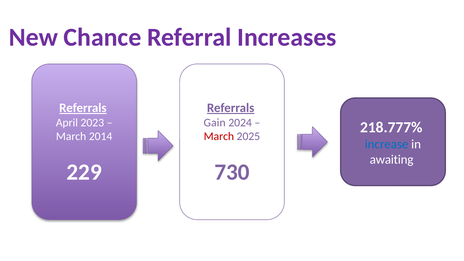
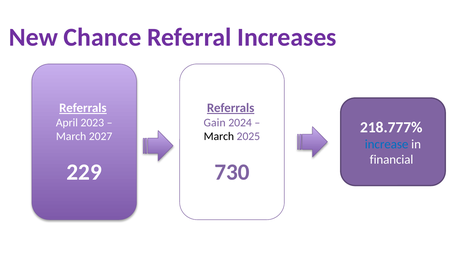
2014: 2014 -> 2027 (101, 136)
March colour: red -> black (219, 136)
awaiting: awaiting -> financial (392, 160)
